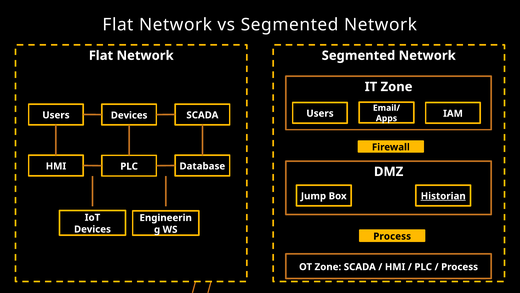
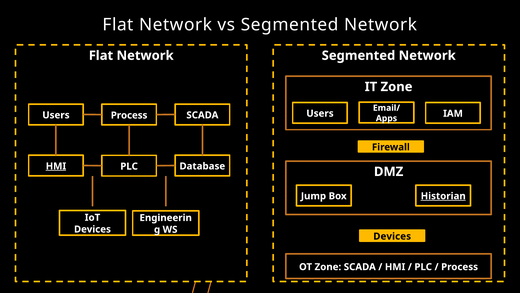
Users Devices: Devices -> Process (129, 115)
HMI underline: none -> present (56, 166)
Process: Process -> Devices (392, 236)
